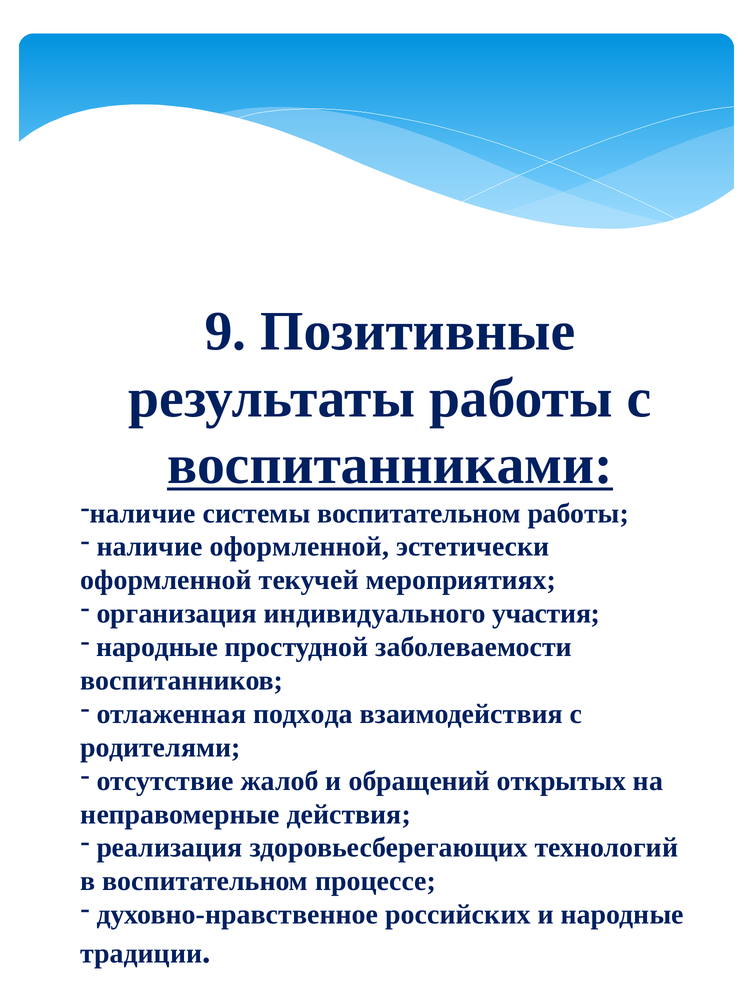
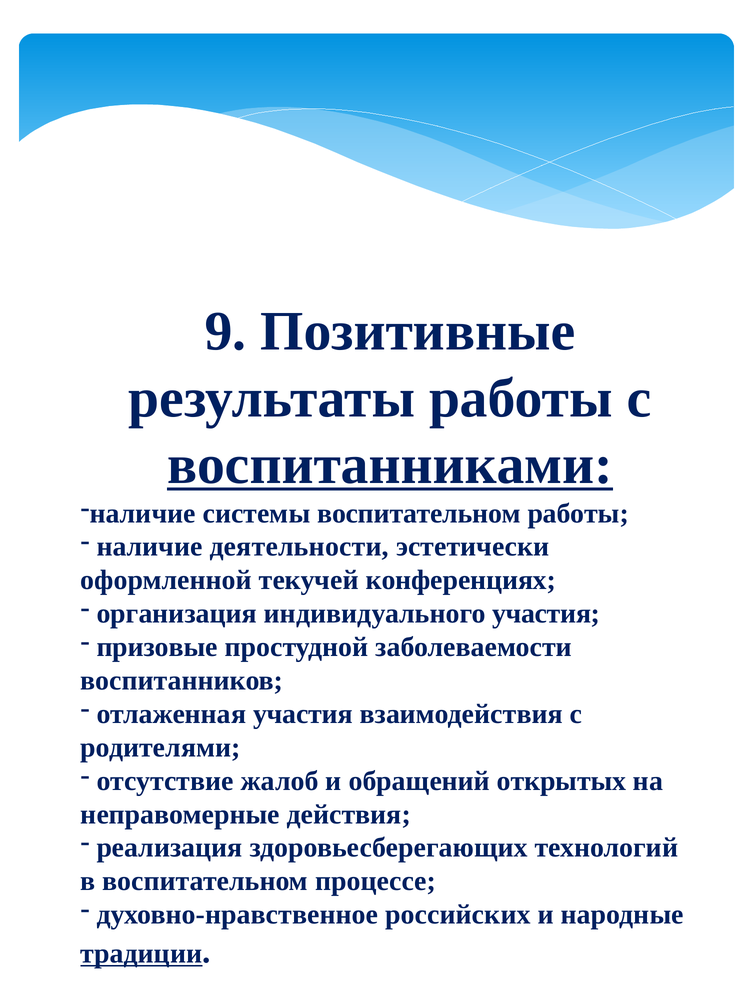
наличие оформленной: оформленной -> деятельности (299, 547)
мероприятиях: мероприятиях -> конференциях (461, 580)
народные: народные -> призовые (157, 647)
отлаженная подхода: подхода -> участия (303, 714)
традиции underline: none -> present (141, 953)
